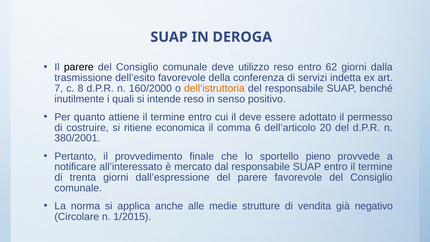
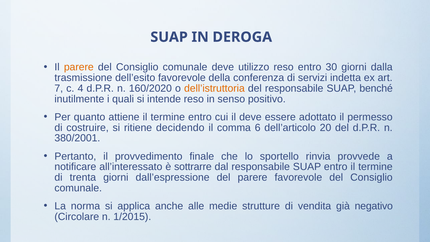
parere colour: black -> orange (79, 67)
62: 62 -> 30 (331, 67)
8: 8 -> 4 (80, 88)
160/2000: 160/2000 -> 160/2020 (150, 88)
economica: economica -> decidendo (180, 128)
pieno: pieno -> rinvia (318, 156)
mercato: mercato -> sottrarre (193, 167)
